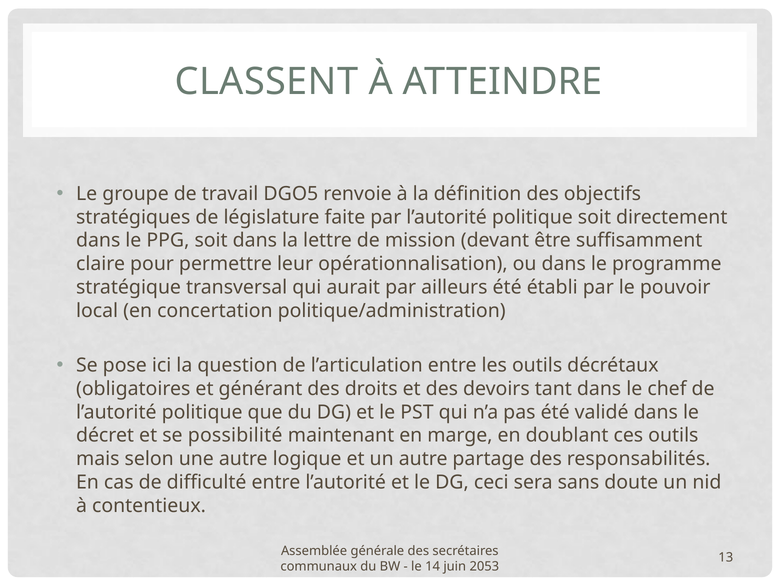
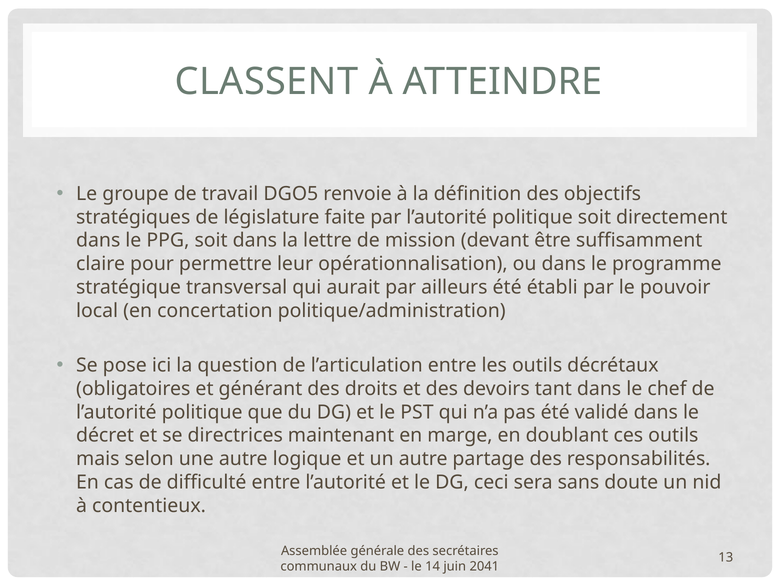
possibilité: possibilité -> directrices (235, 436)
2053: 2053 -> 2041 (484, 566)
